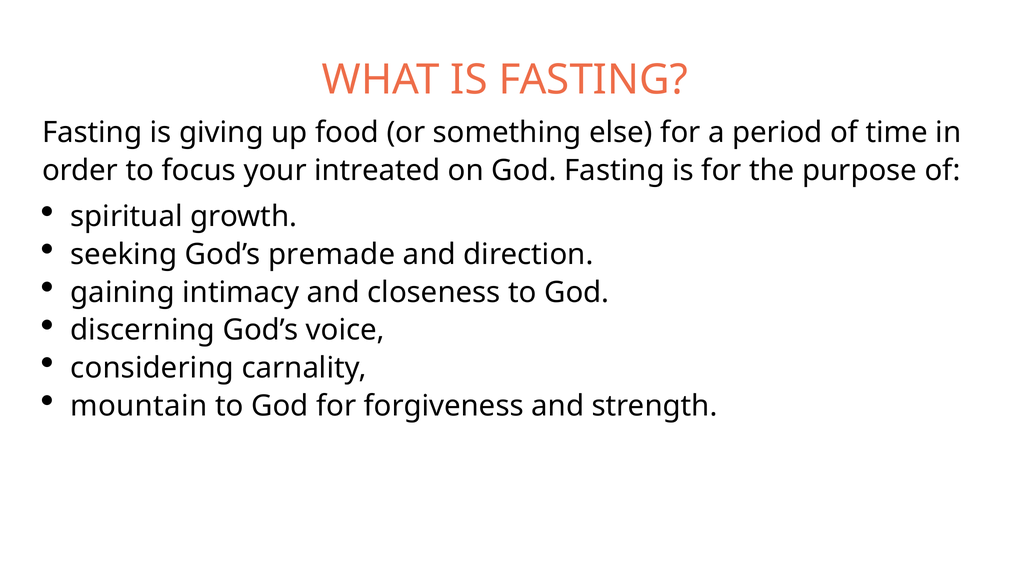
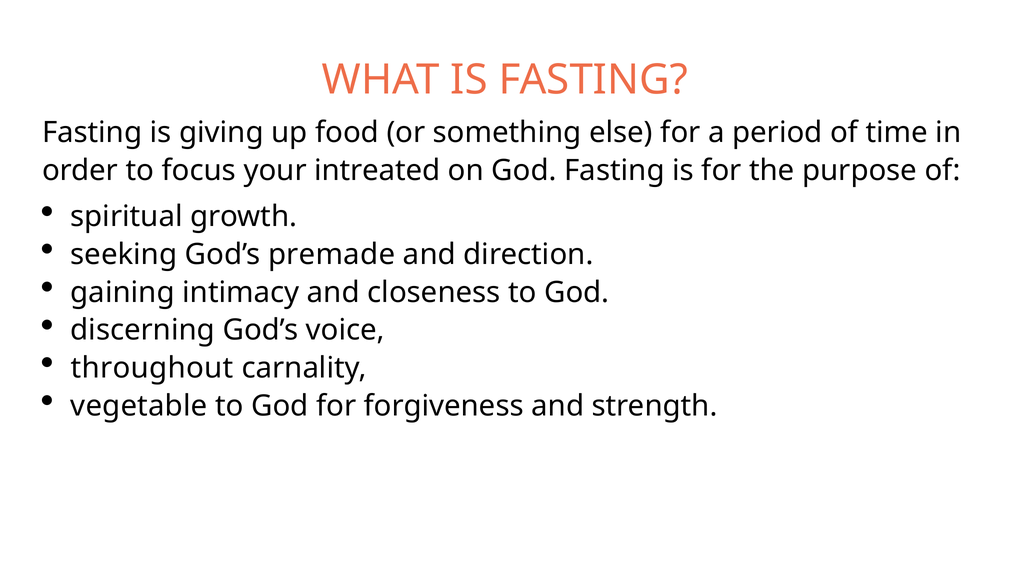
considering: considering -> throughout (152, 368)
mountain: mountain -> vegetable (139, 406)
